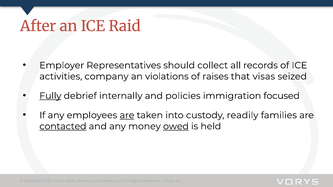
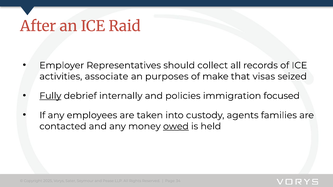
company: company -> associate (107, 77)
violations: violations -> purposes (167, 77)
raises: raises -> make (215, 77)
are underline: present -> none (127, 115)
readily: readily -> agents (243, 115)
contacted underline: present -> none (63, 127)
